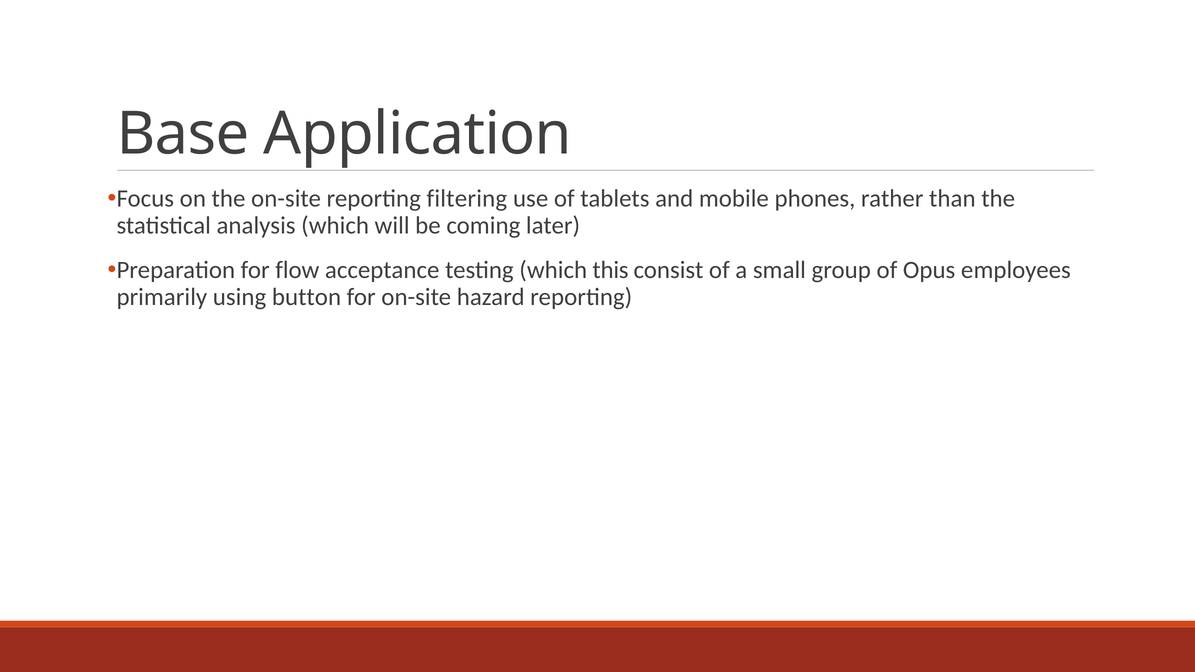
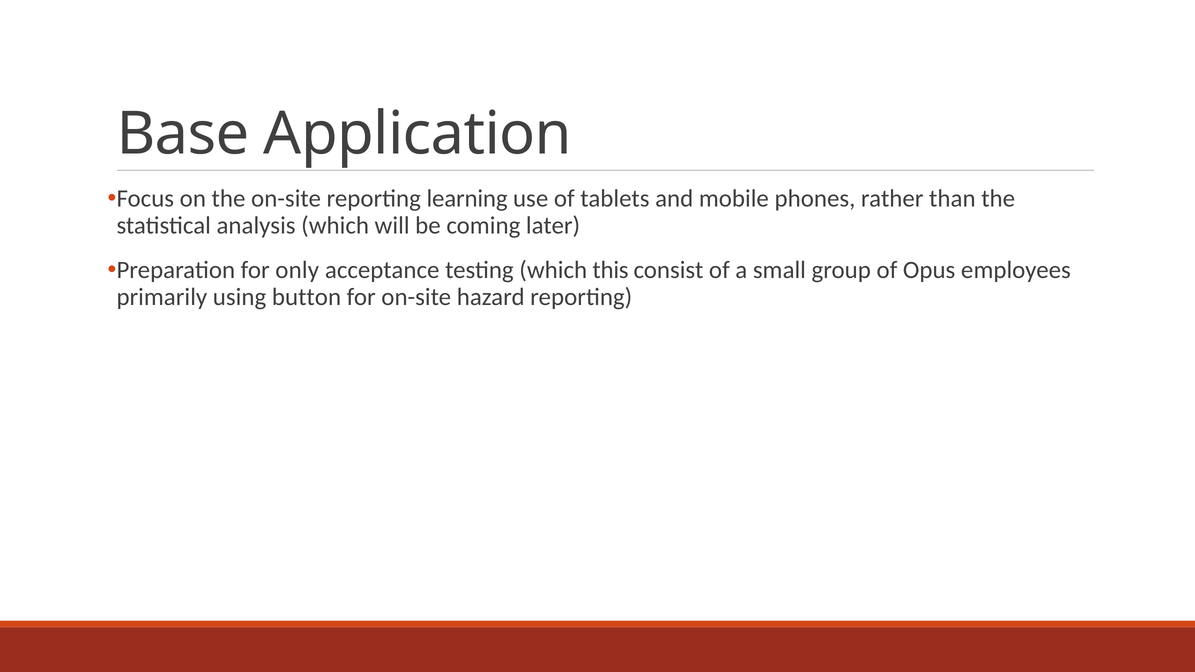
filtering: filtering -> learning (467, 199)
flow: flow -> only (297, 270)
